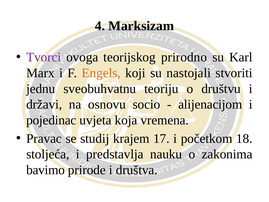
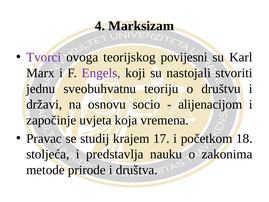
prirodno: prirodno -> povijesni (184, 57)
Engels colour: orange -> purple (101, 73)
pojedinac: pojedinac -> započinje (51, 120)
bavimo: bavimo -> metode (45, 170)
